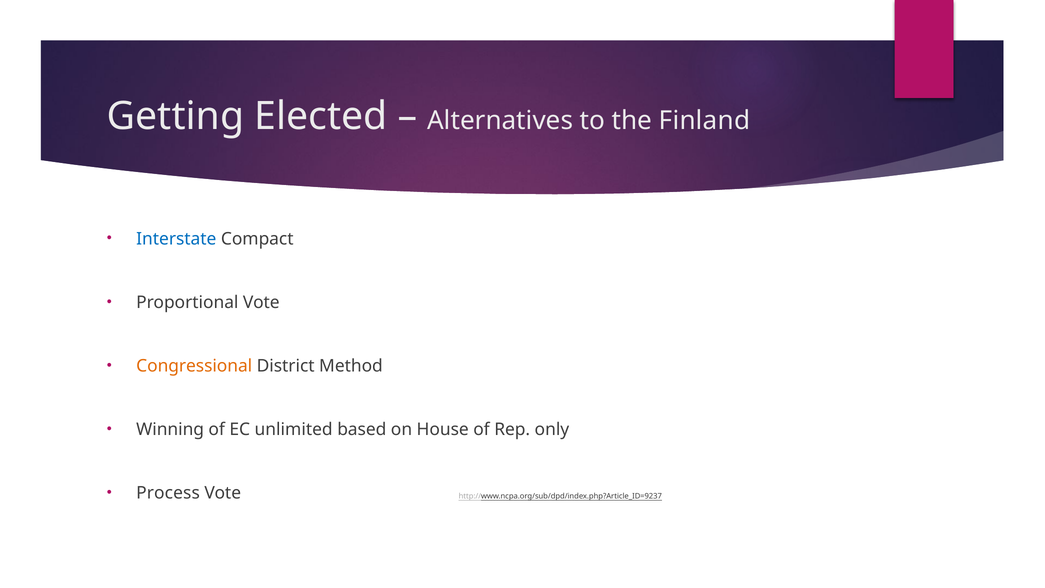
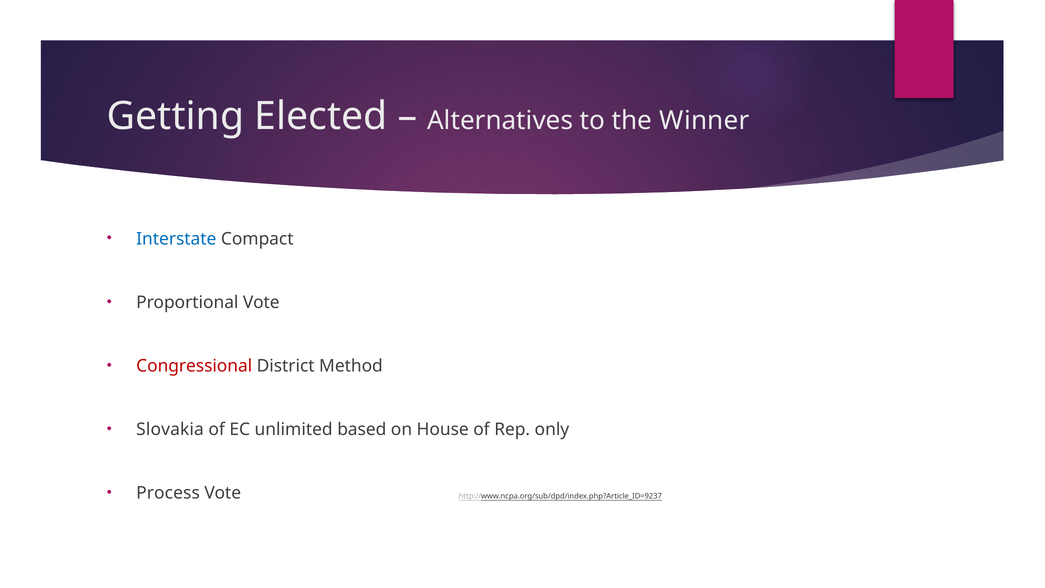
Finland: Finland -> Winner (705, 121)
Congressional colour: orange -> red (194, 366)
Winning: Winning -> Slovakia (170, 429)
